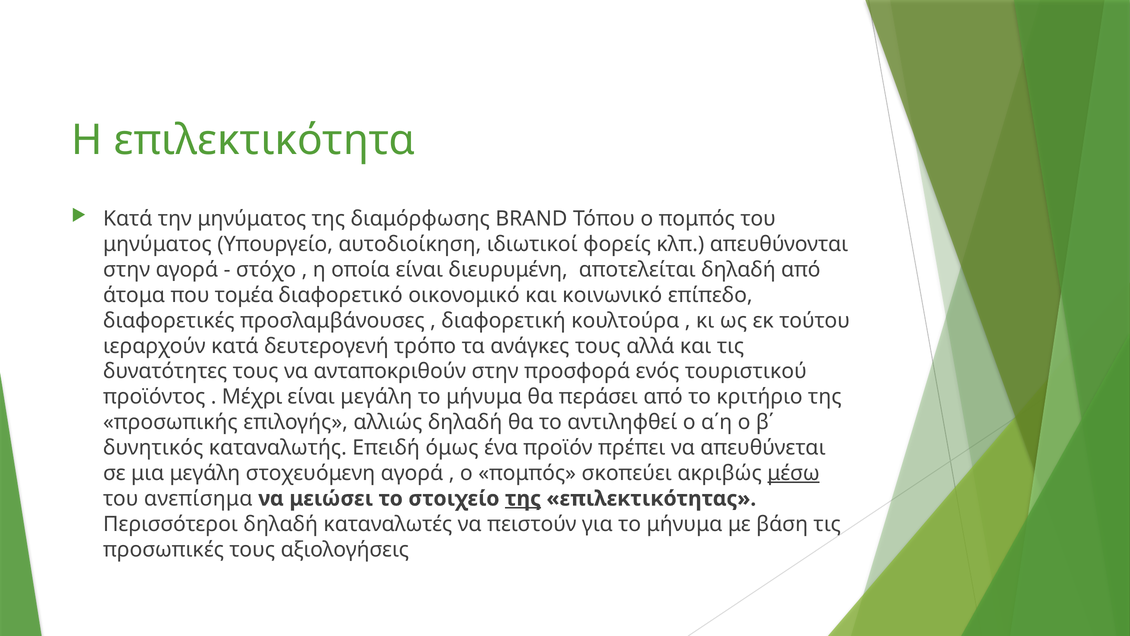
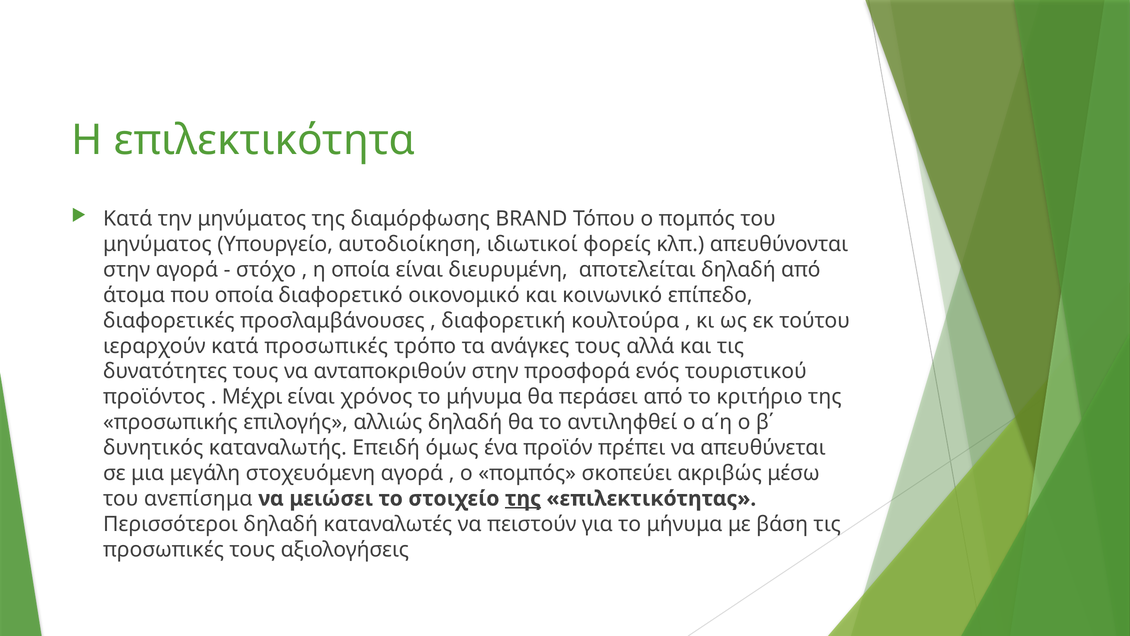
που τομέα: τομέα -> οποία (244, 295)
κατά δευτερογενή: δευτερογενή -> προσωπικές (326, 346)
είναι μεγάλη: μεγάλη -> χρόνος (376, 397)
μέσω underline: present -> none (794, 473)
